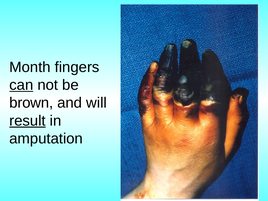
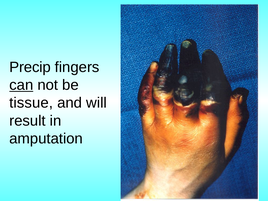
Month: Month -> Precip (30, 67)
brown: brown -> tissue (31, 103)
result underline: present -> none (27, 121)
